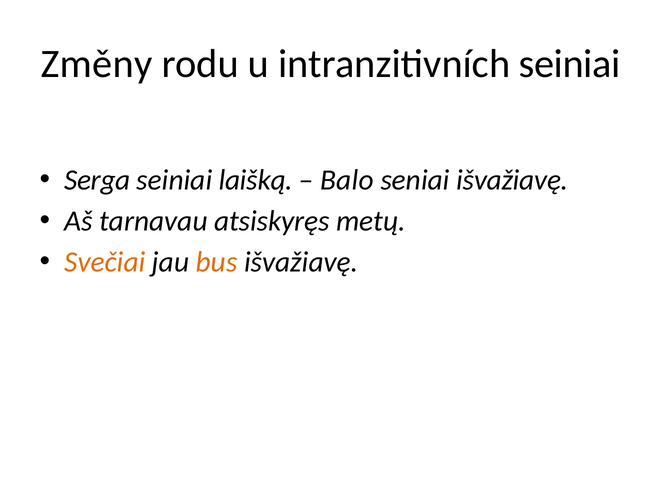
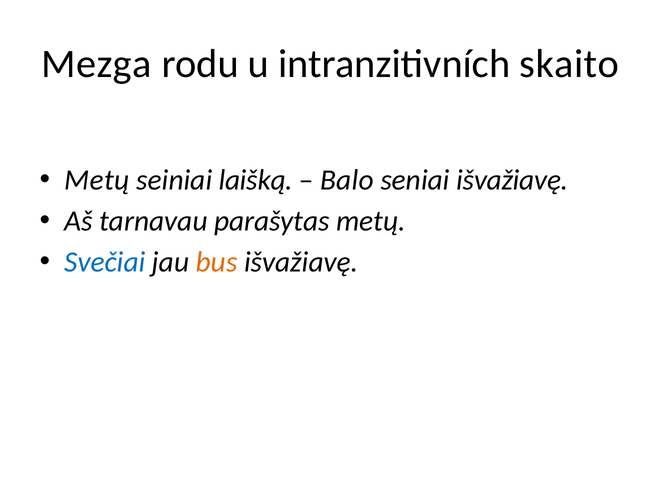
Změny: Změny -> Mezga (96, 64)
intranzitivních seiniai: seiniai -> skaito (569, 64)
Serga: Serga -> Metų (97, 180)
atsiskyręs: atsiskyręs -> parašytas (272, 221)
Svečiai colour: orange -> blue (105, 262)
